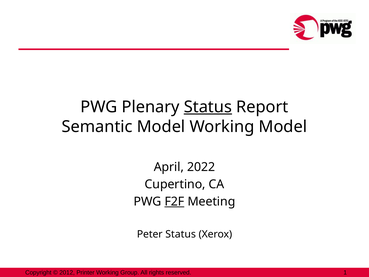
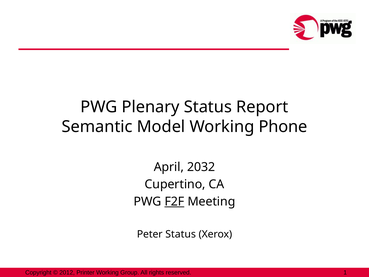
Status underline: present -> none (208, 107)
Working Model: Model -> Phone (283, 127)
2022: 2022 -> 2032 (201, 167)
